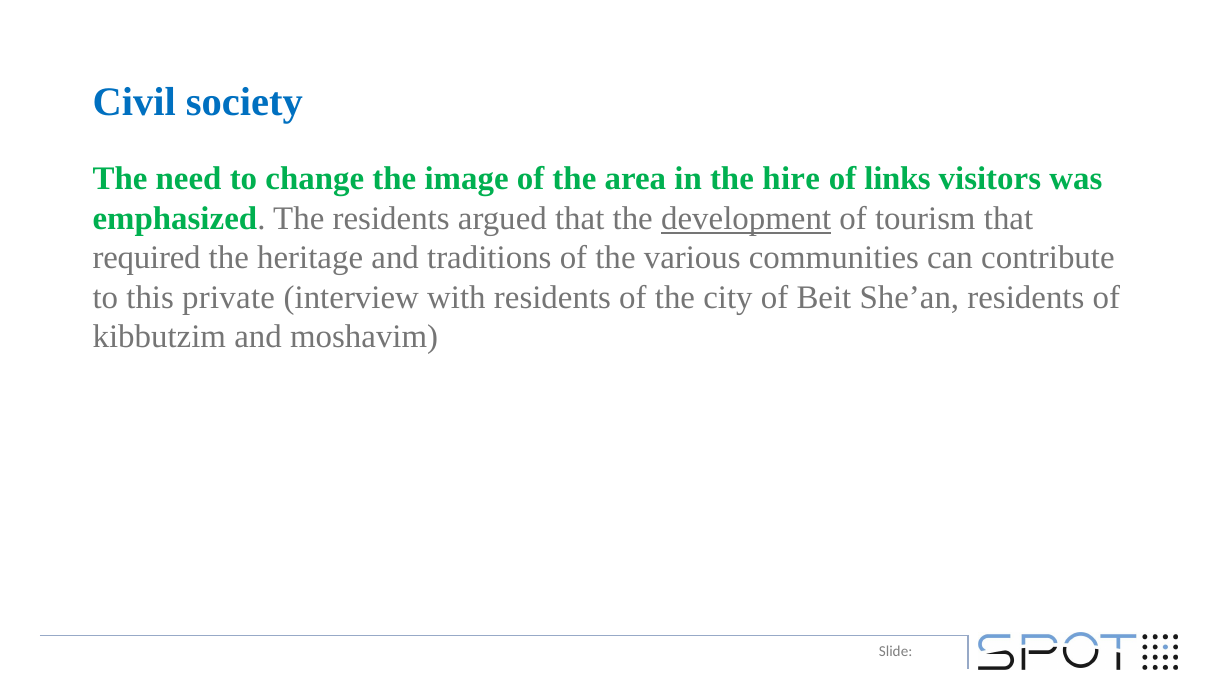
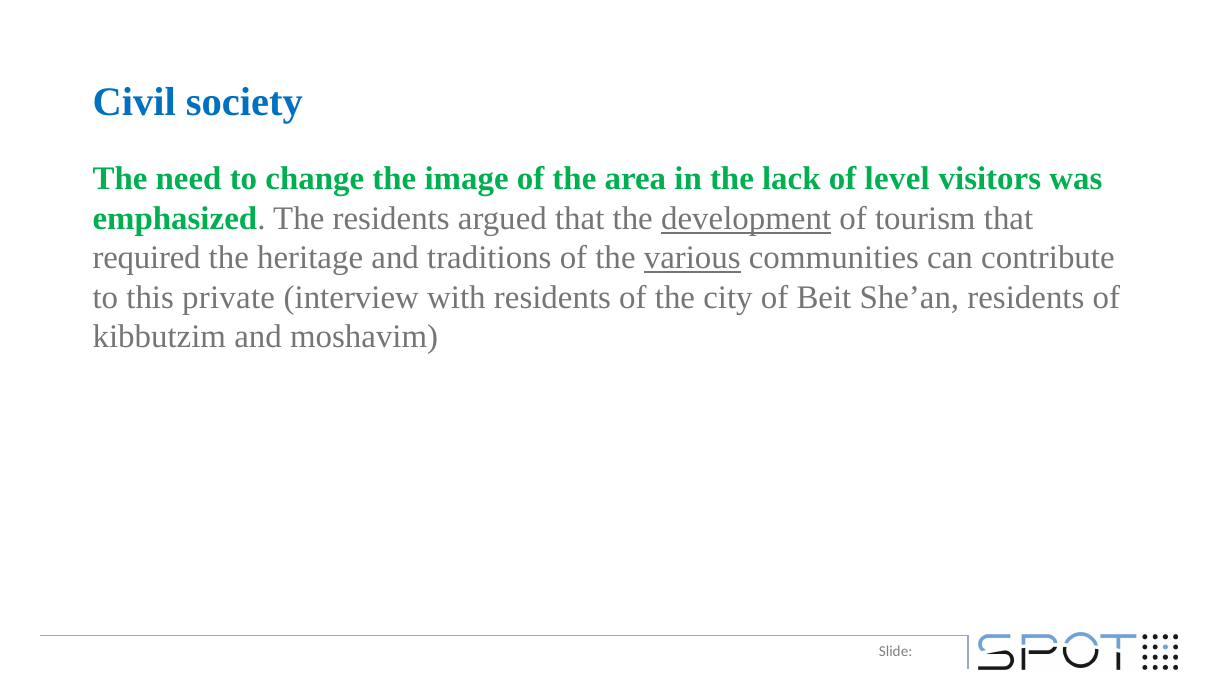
hire: hire -> lack (791, 179)
links: links -> level (897, 179)
various underline: none -> present (692, 258)
